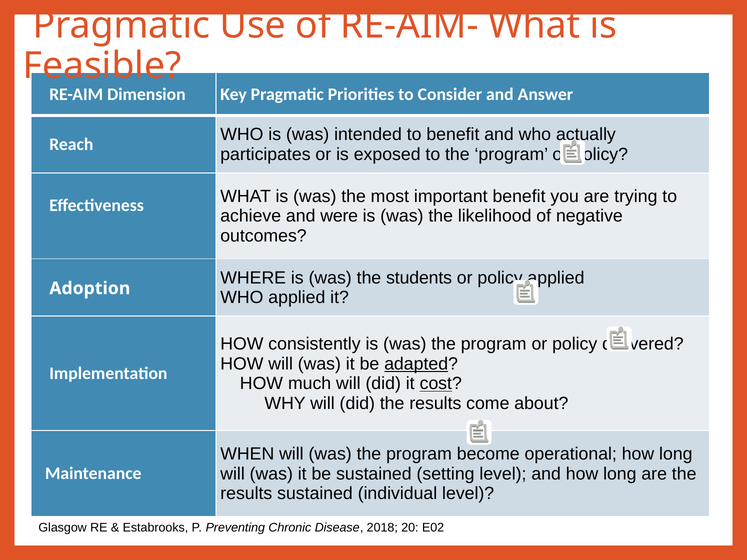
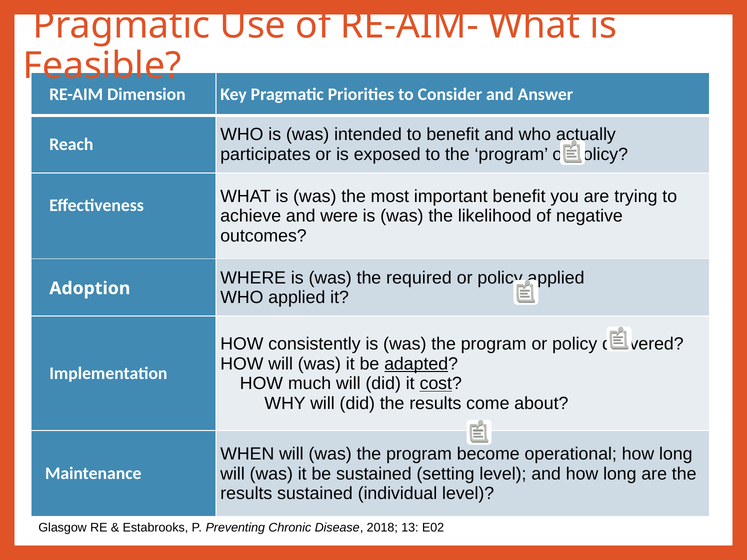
students: students -> required (419, 278)
20: 20 -> 13 (410, 528)
